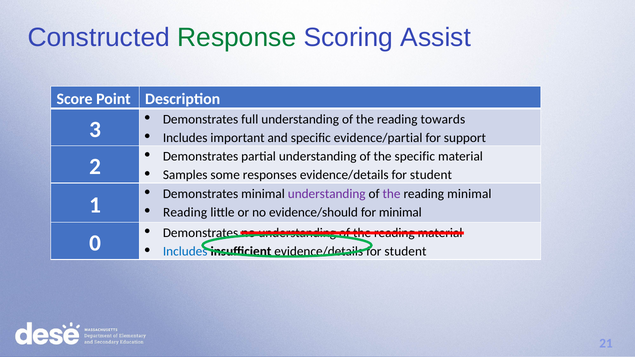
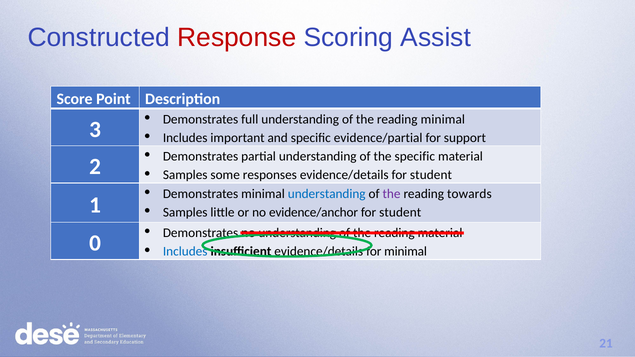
Response colour: green -> red (237, 38)
reading towards: towards -> minimal (443, 119)
understanding colour: purple -> blue (327, 194)
reading minimal: minimal -> towards (469, 194)
Reading: Reading -> Samples (185, 212)
evidence/should: evidence/should -> evidence/anchor (314, 212)
minimal: minimal -> student (400, 212)
student: student -> minimal (406, 252)
